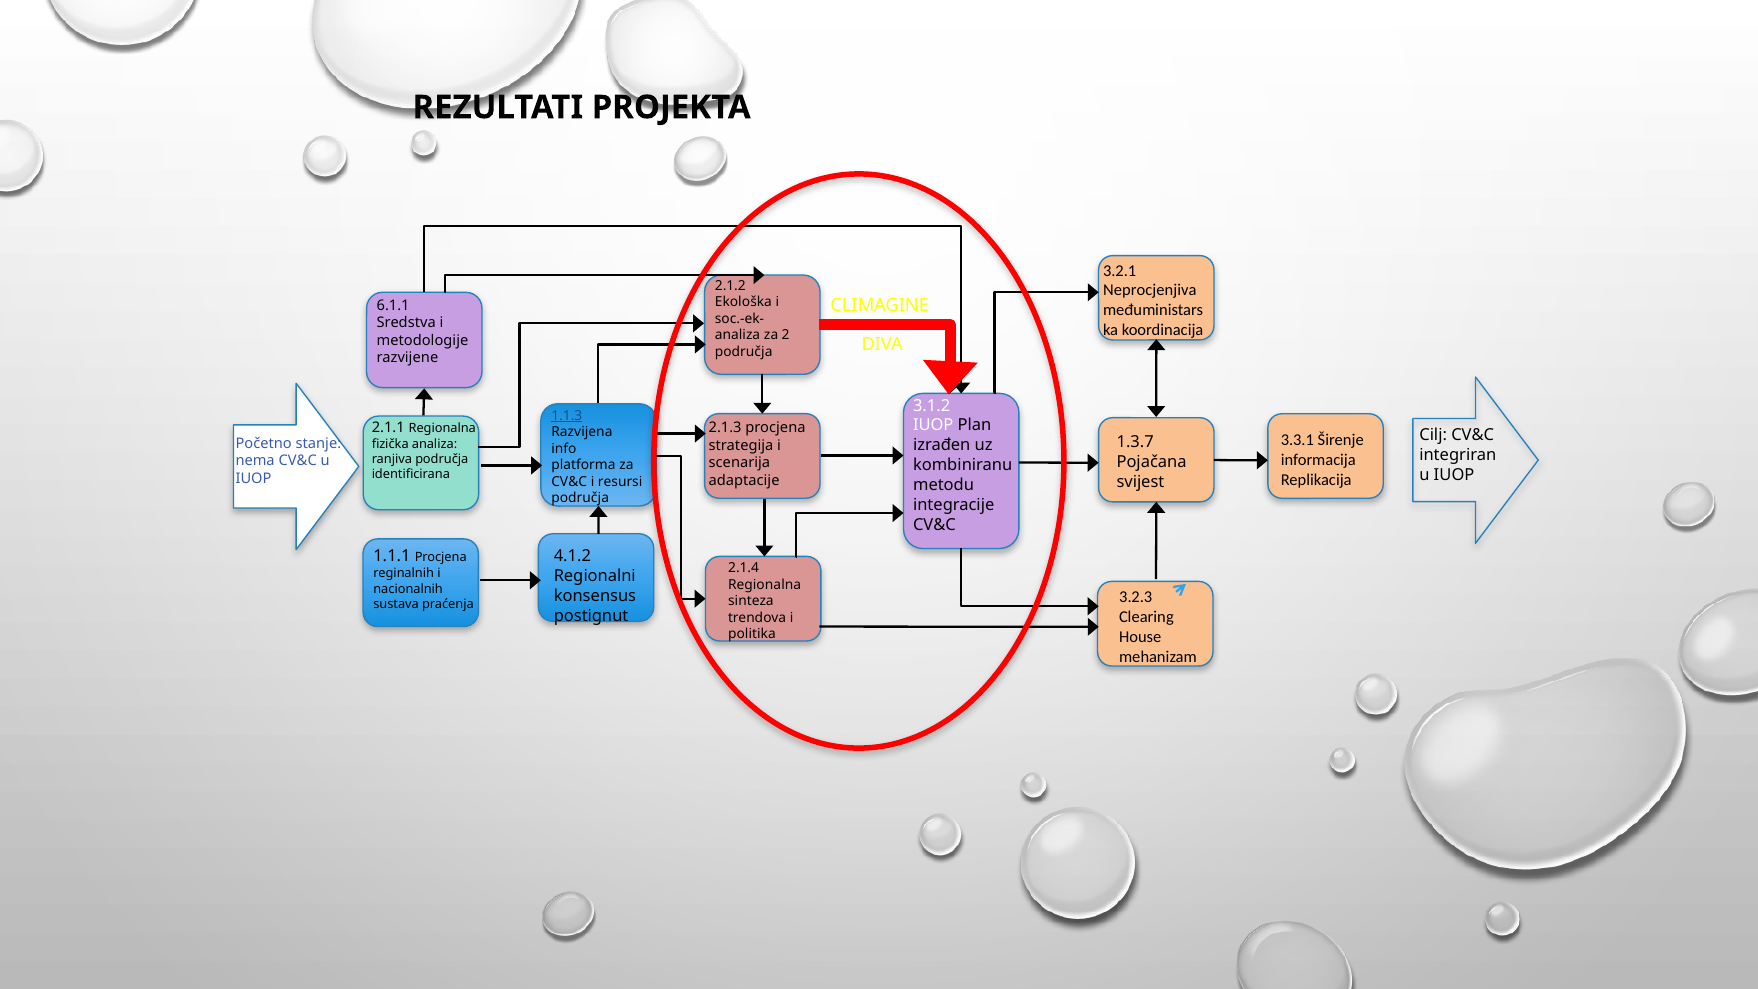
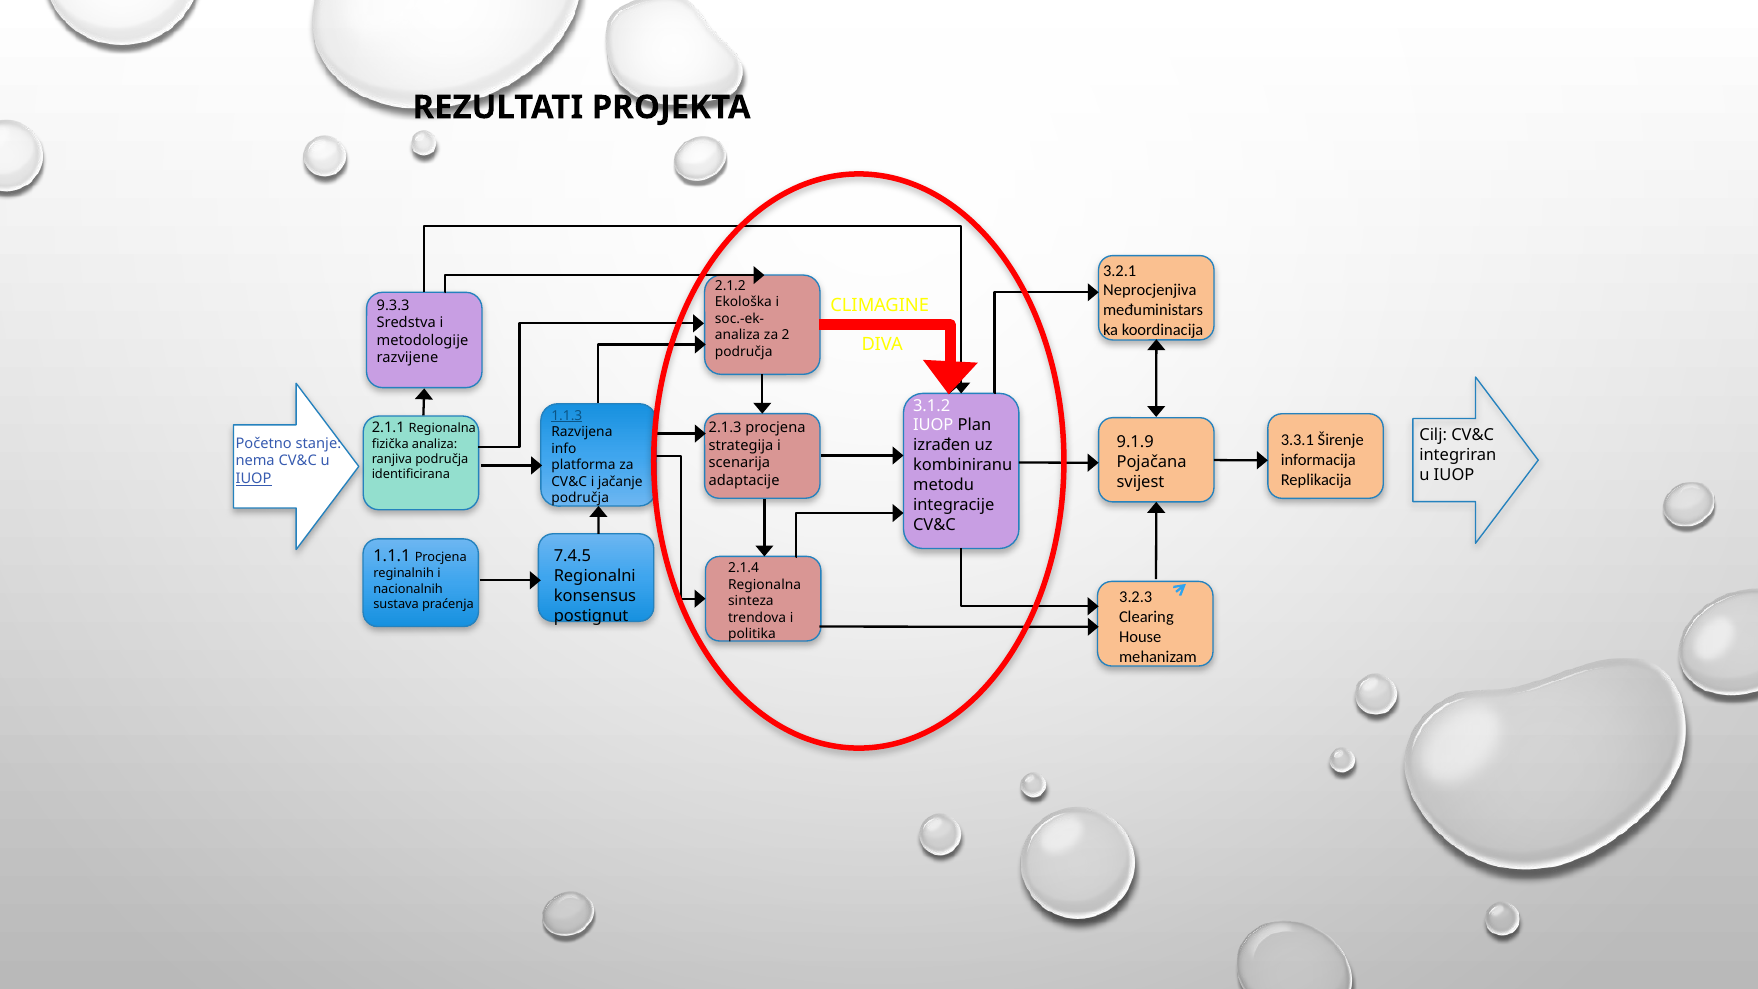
6.1.1: 6.1.1 -> 9.3.3 (393, 305)
1.3.7: 1.3.7 -> 9.1.9 (1135, 442)
IUOP underline: none -> present (254, 479)
resursi: resursi -> jačanje (620, 482)
4.1.2: 4.1.2 -> 7.4.5 (572, 556)
